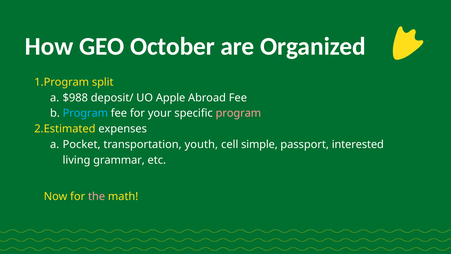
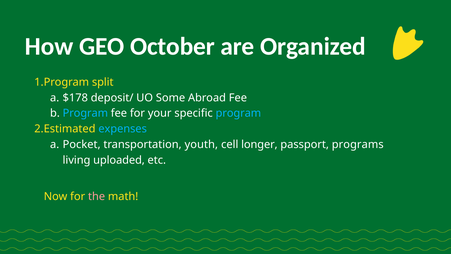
$988: $988 -> $178 (75, 98)
Apple: Apple -> Some (171, 98)
program colour: pink -> light blue (238, 113)
expenses colour: white -> light blue (123, 129)
simple: simple -> longer (259, 144)
interested: interested -> programs (358, 144)
grammar: grammar -> uploaded (119, 160)
